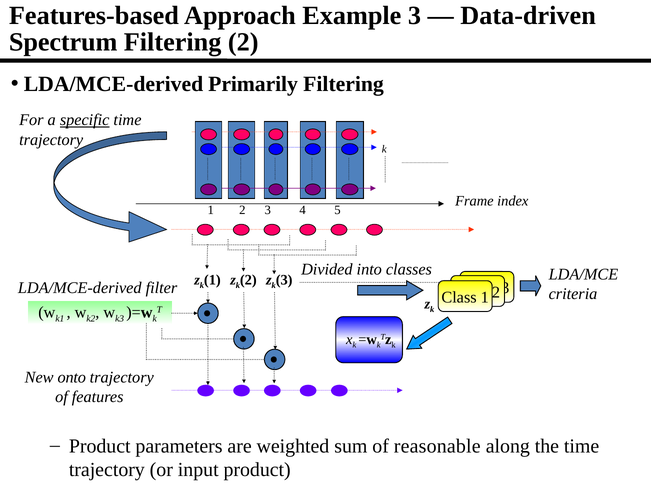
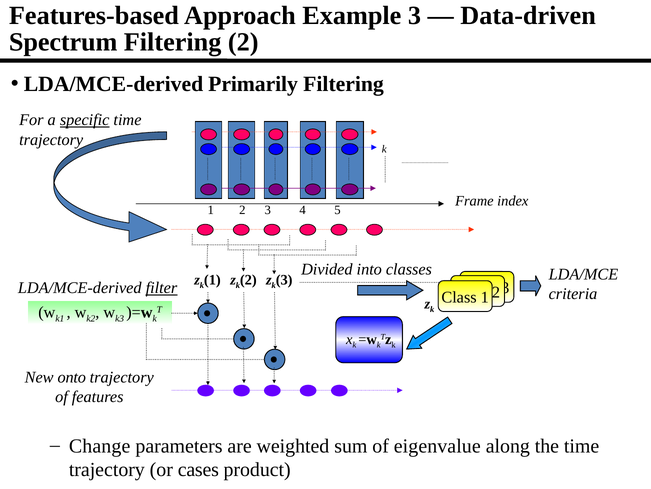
filter underline: none -> present (161, 288)
Product: Product -> Change (100, 445)
reasonable: reasonable -> eigenvalue (437, 445)
input: input -> cases (198, 469)
